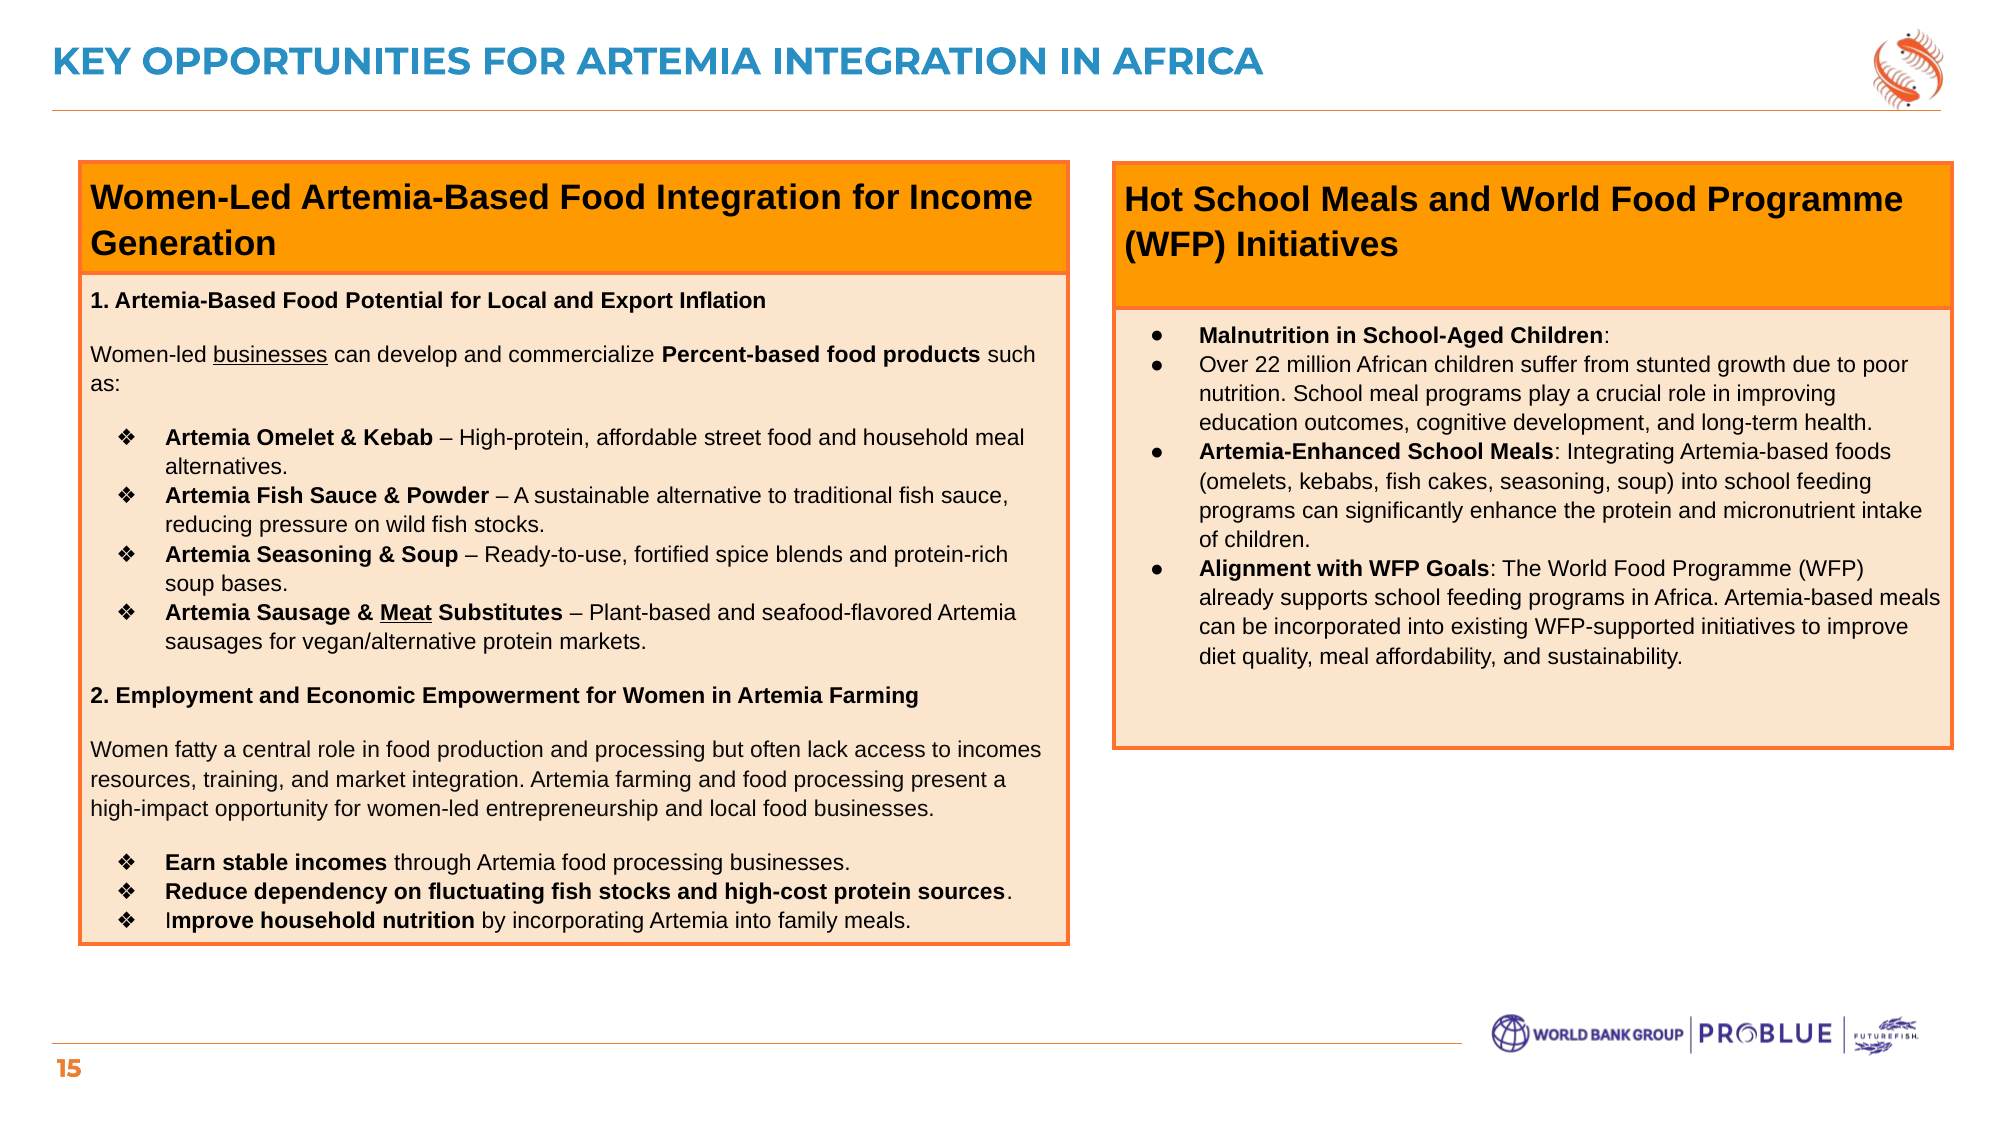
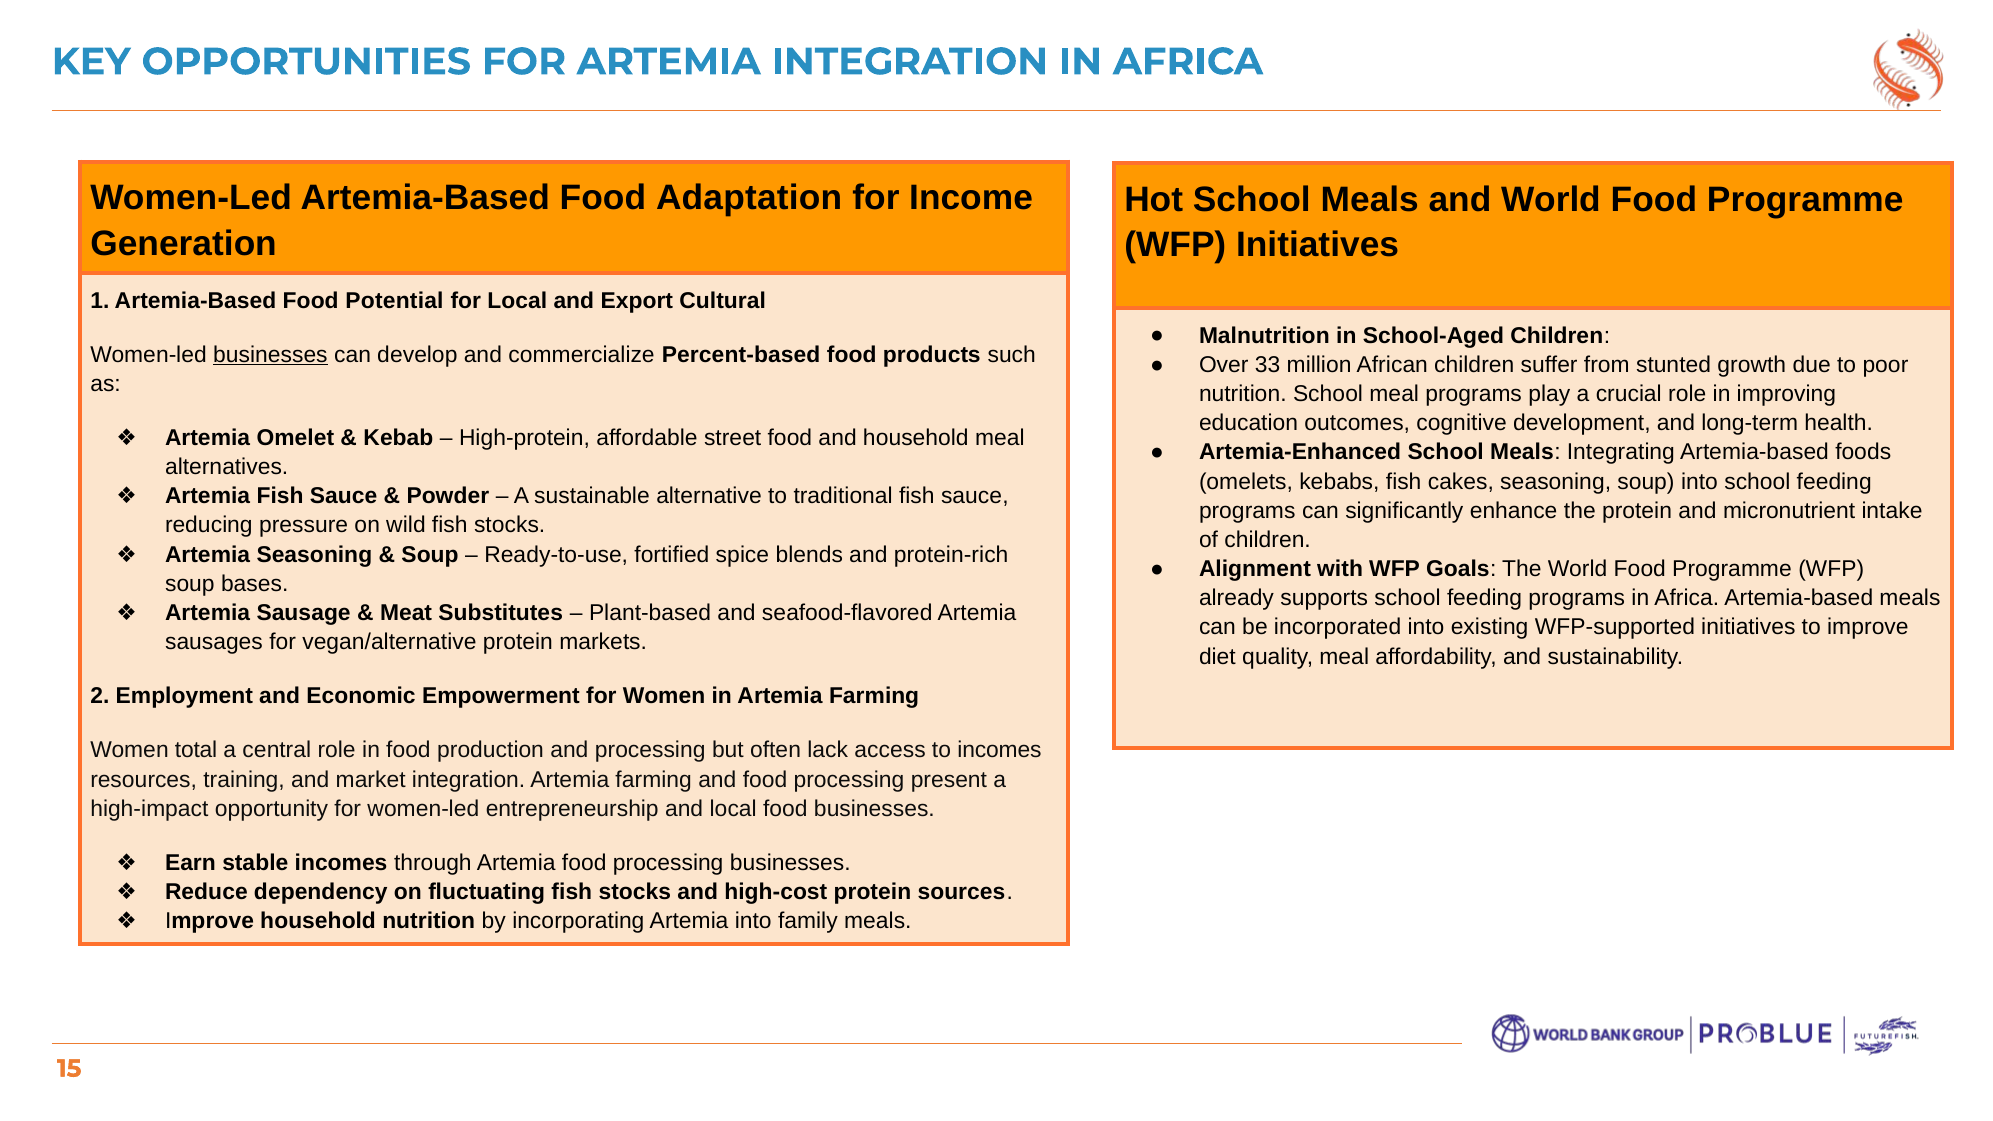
Food Integration: Integration -> Adaptation (749, 198)
Inflation: Inflation -> Cultural (723, 301)
22: 22 -> 33 (1268, 365)
Meat underline: present -> none (406, 613)
fatty: fatty -> total (196, 750)
